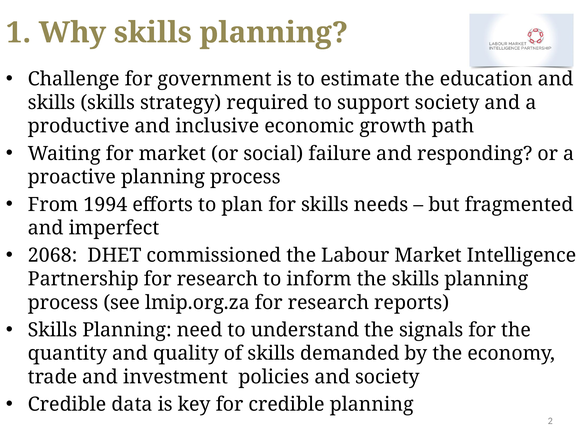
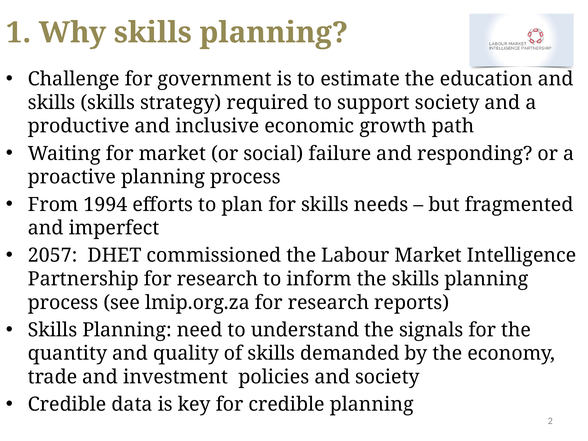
2068: 2068 -> 2057 (53, 256)
